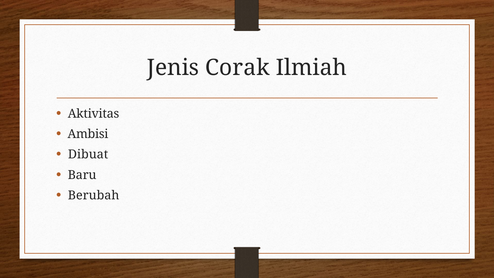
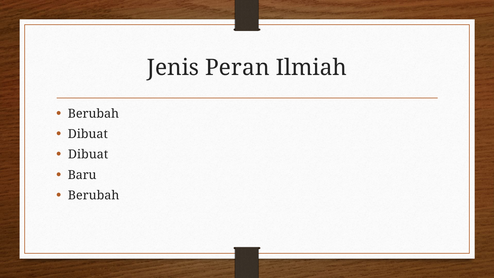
Corak: Corak -> Peran (237, 68)
Aktivitas: Aktivitas -> Berubah (93, 114)
Ambisi: Ambisi -> Dibuat (88, 134)
